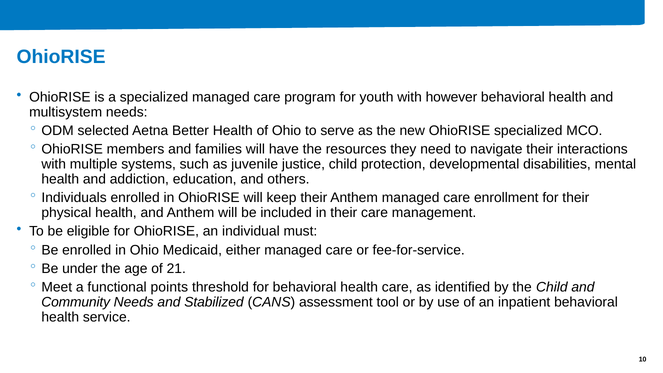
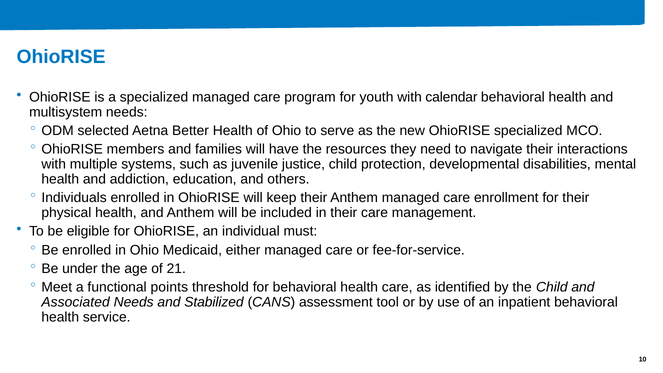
however: however -> calendar (451, 97)
Community: Community -> Associated (76, 302)
